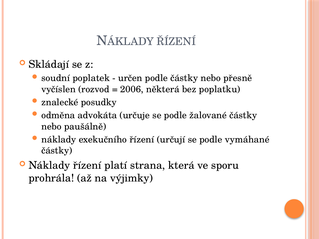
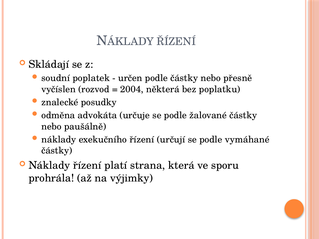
2006: 2006 -> 2004 (132, 89)
